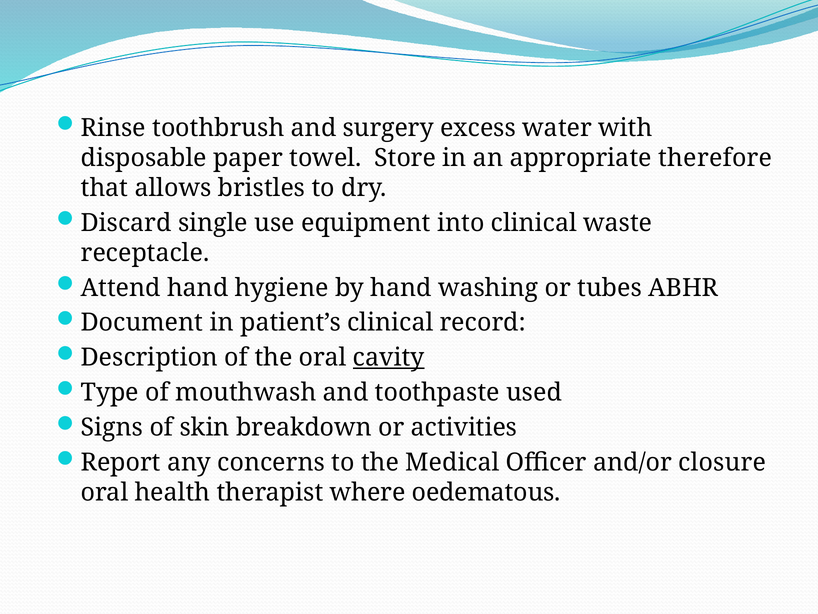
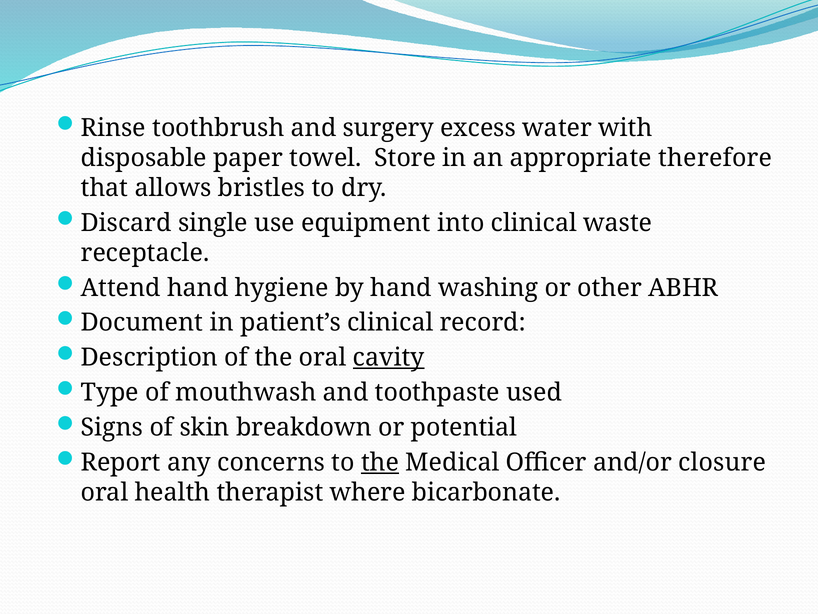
tubes: tubes -> other (610, 288)
activities: activities -> potential (464, 427)
the underline: none -> present (380, 462)
oedematous: oedematous -> bicarbonate (486, 492)
